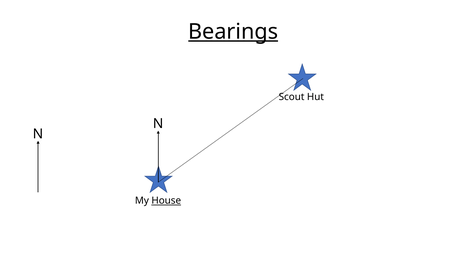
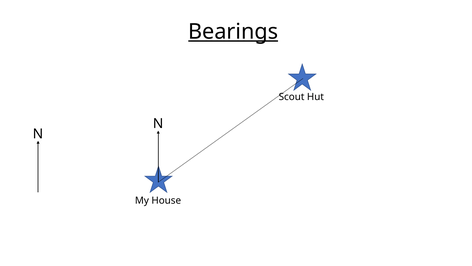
House underline: present -> none (166, 200)
